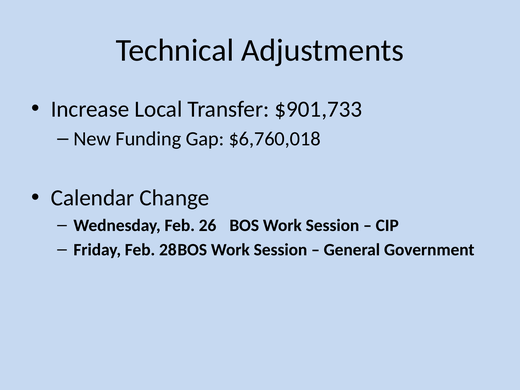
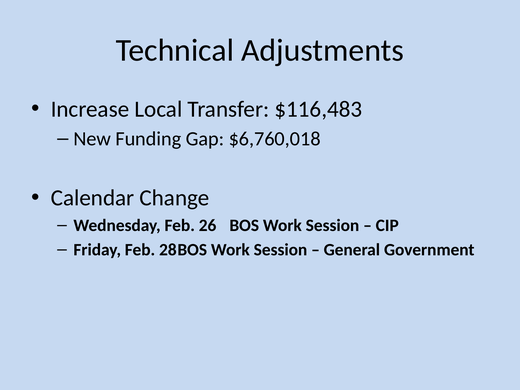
$901,733: $901,733 -> $116,483 (318, 109)
